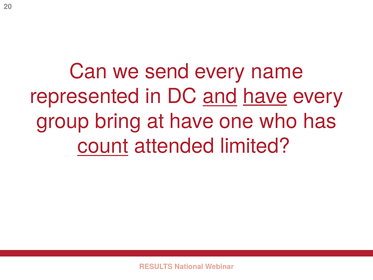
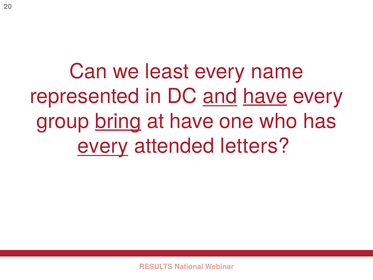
send: send -> least (167, 71)
bring underline: none -> present (118, 121)
count: count -> every (103, 146)
limited: limited -> letters (255, 146)
